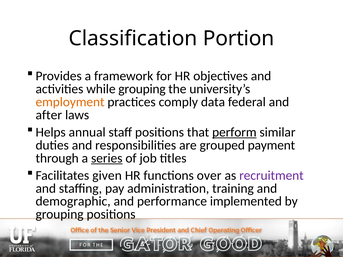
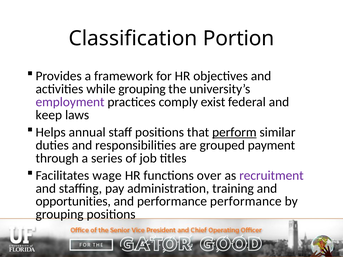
employment colour: orange -> purple (70, 102)
data: data -> exist (213, 102)
after: after -> keep (49, 115)
series underline: present -> none (107, 158)
given: given -> wage (107, 176)
demographic: demographic -> opportunities (73, 202)
performance implemented: implemented -> performance (246, 202)
